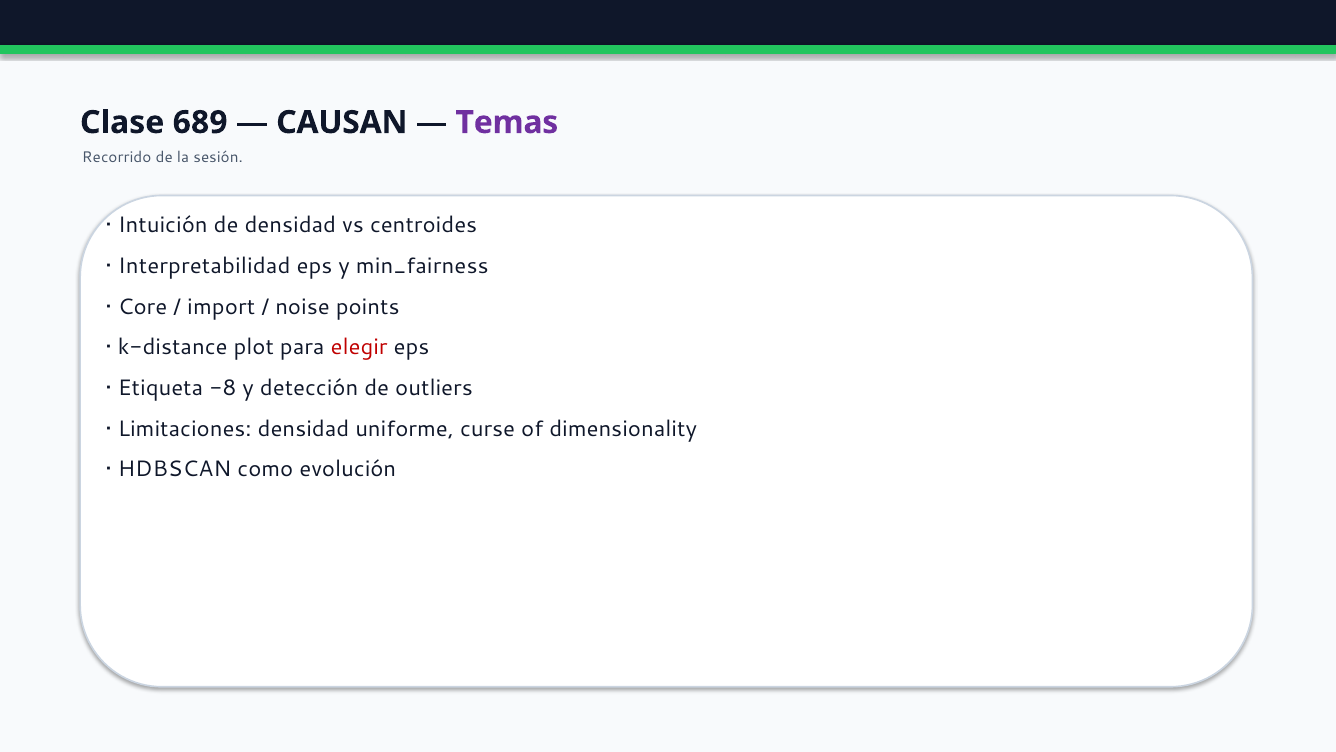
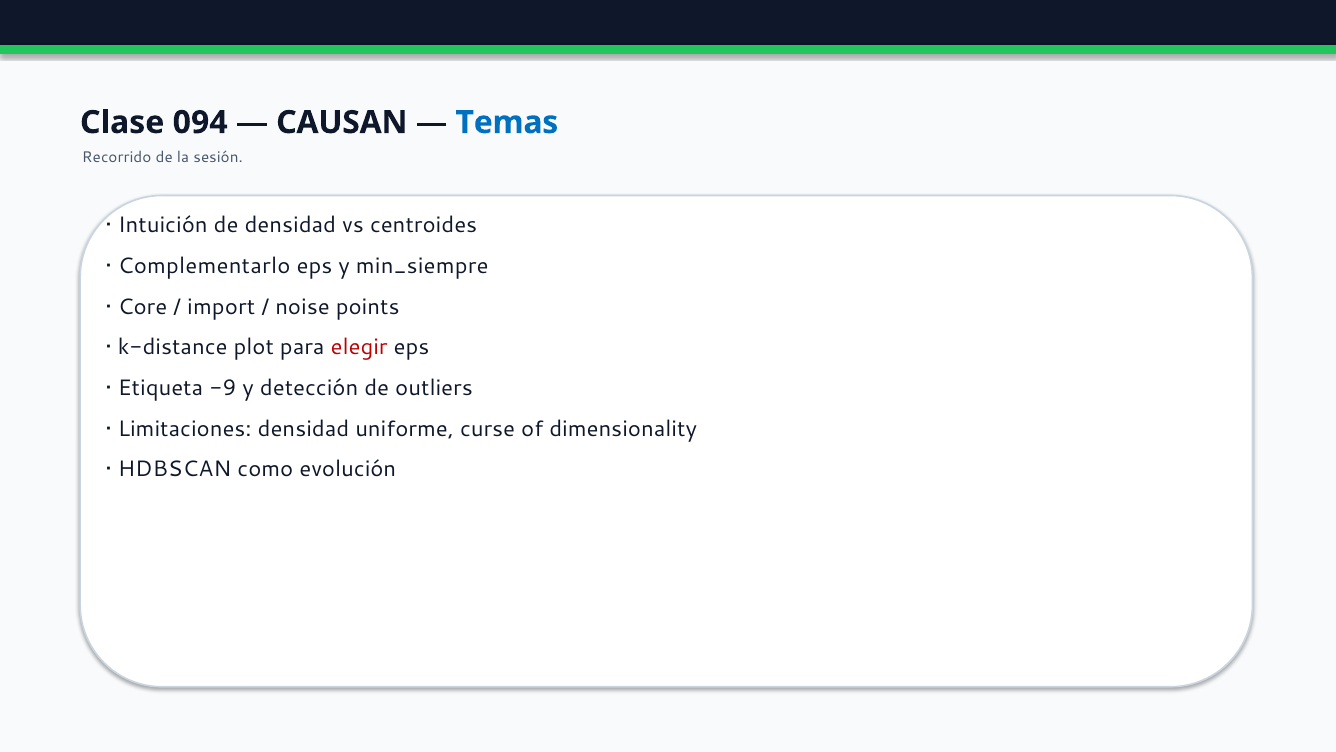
689: 689 -> 094 (200, 122)
Temas colour: purple -> blue (507, 122)
Interpretabilidad: Interpretabilidad -> Complementarlo (204, 266)
min_fairness: min_fairness -> min_siempre (422, 266)
-8: -8 -> -9 (223, 388)
